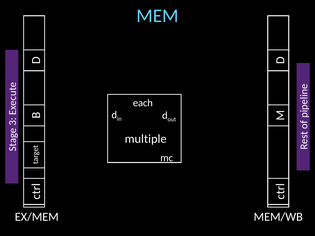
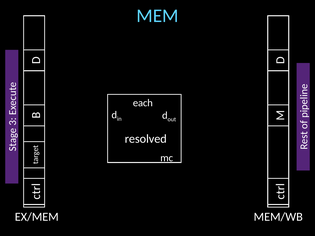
multiple: multiple -> resolved (146, 139)
